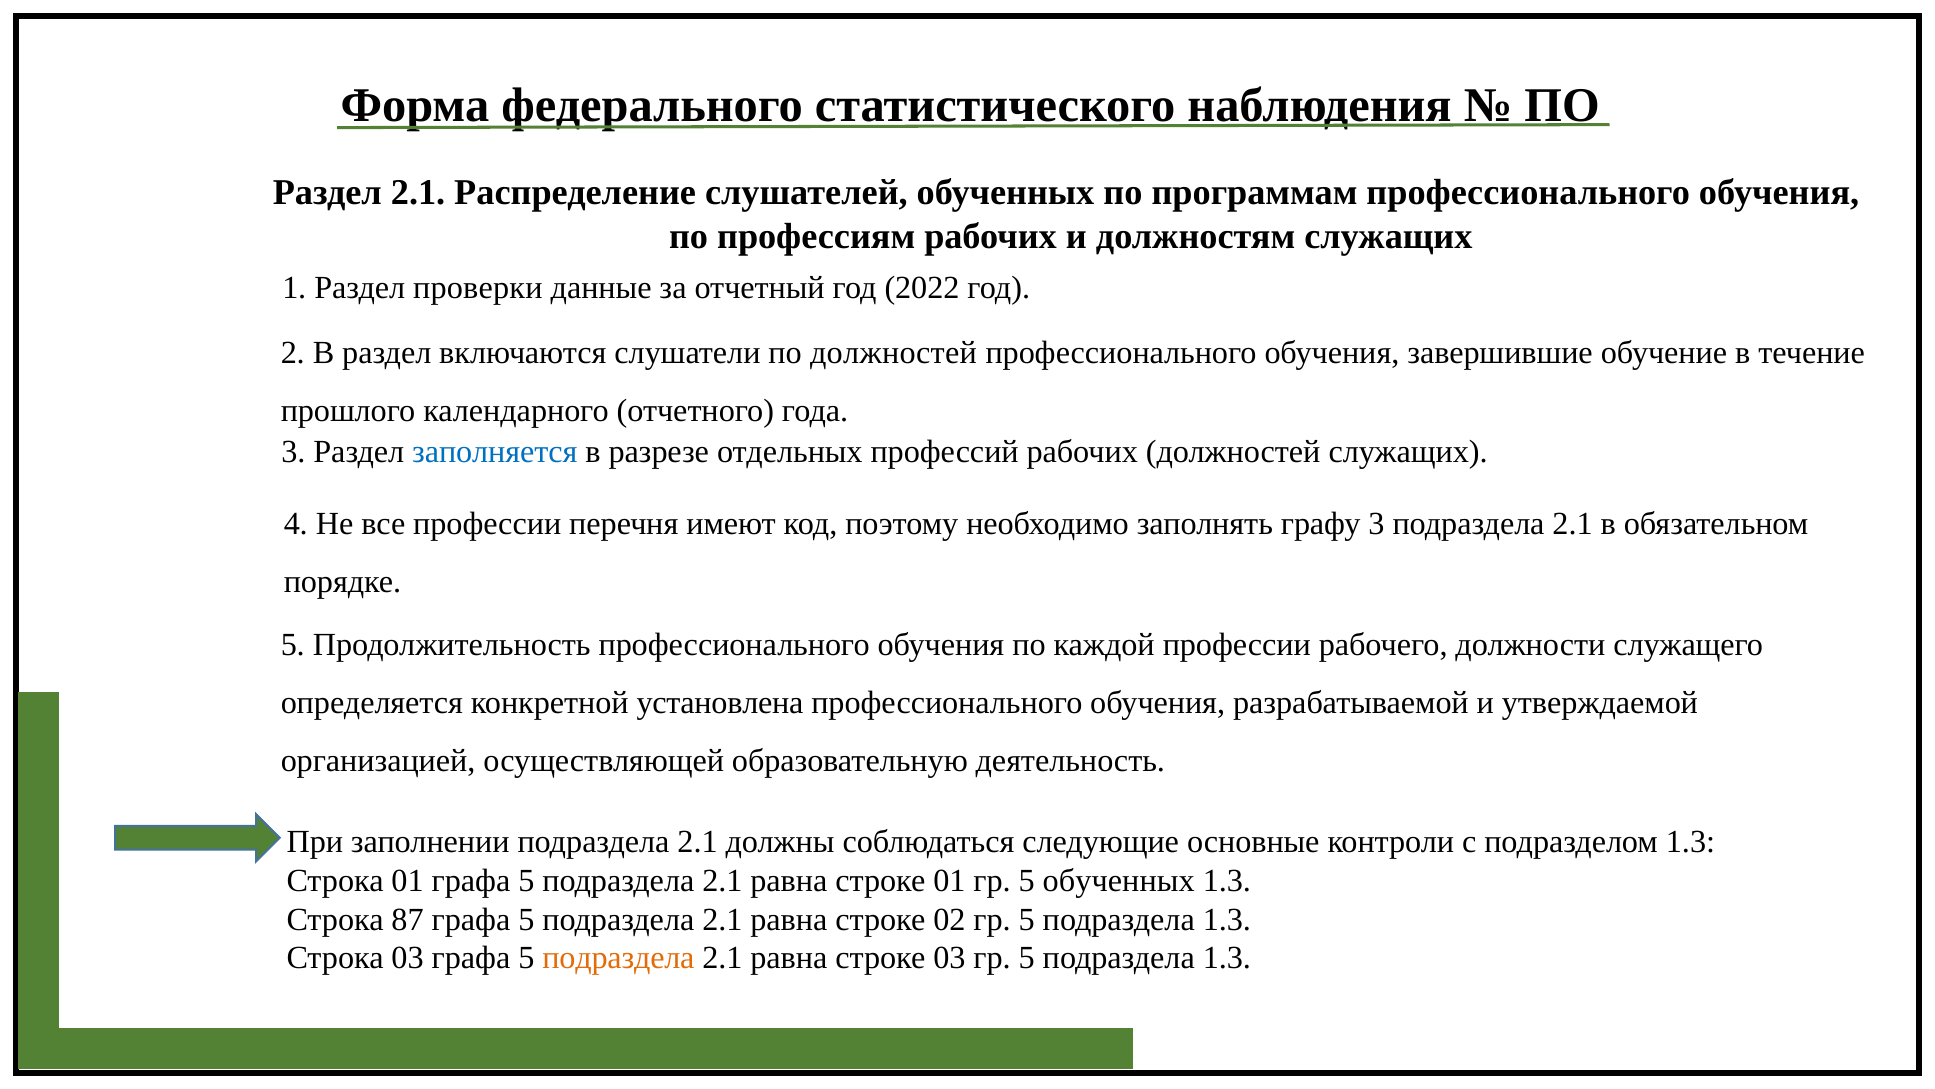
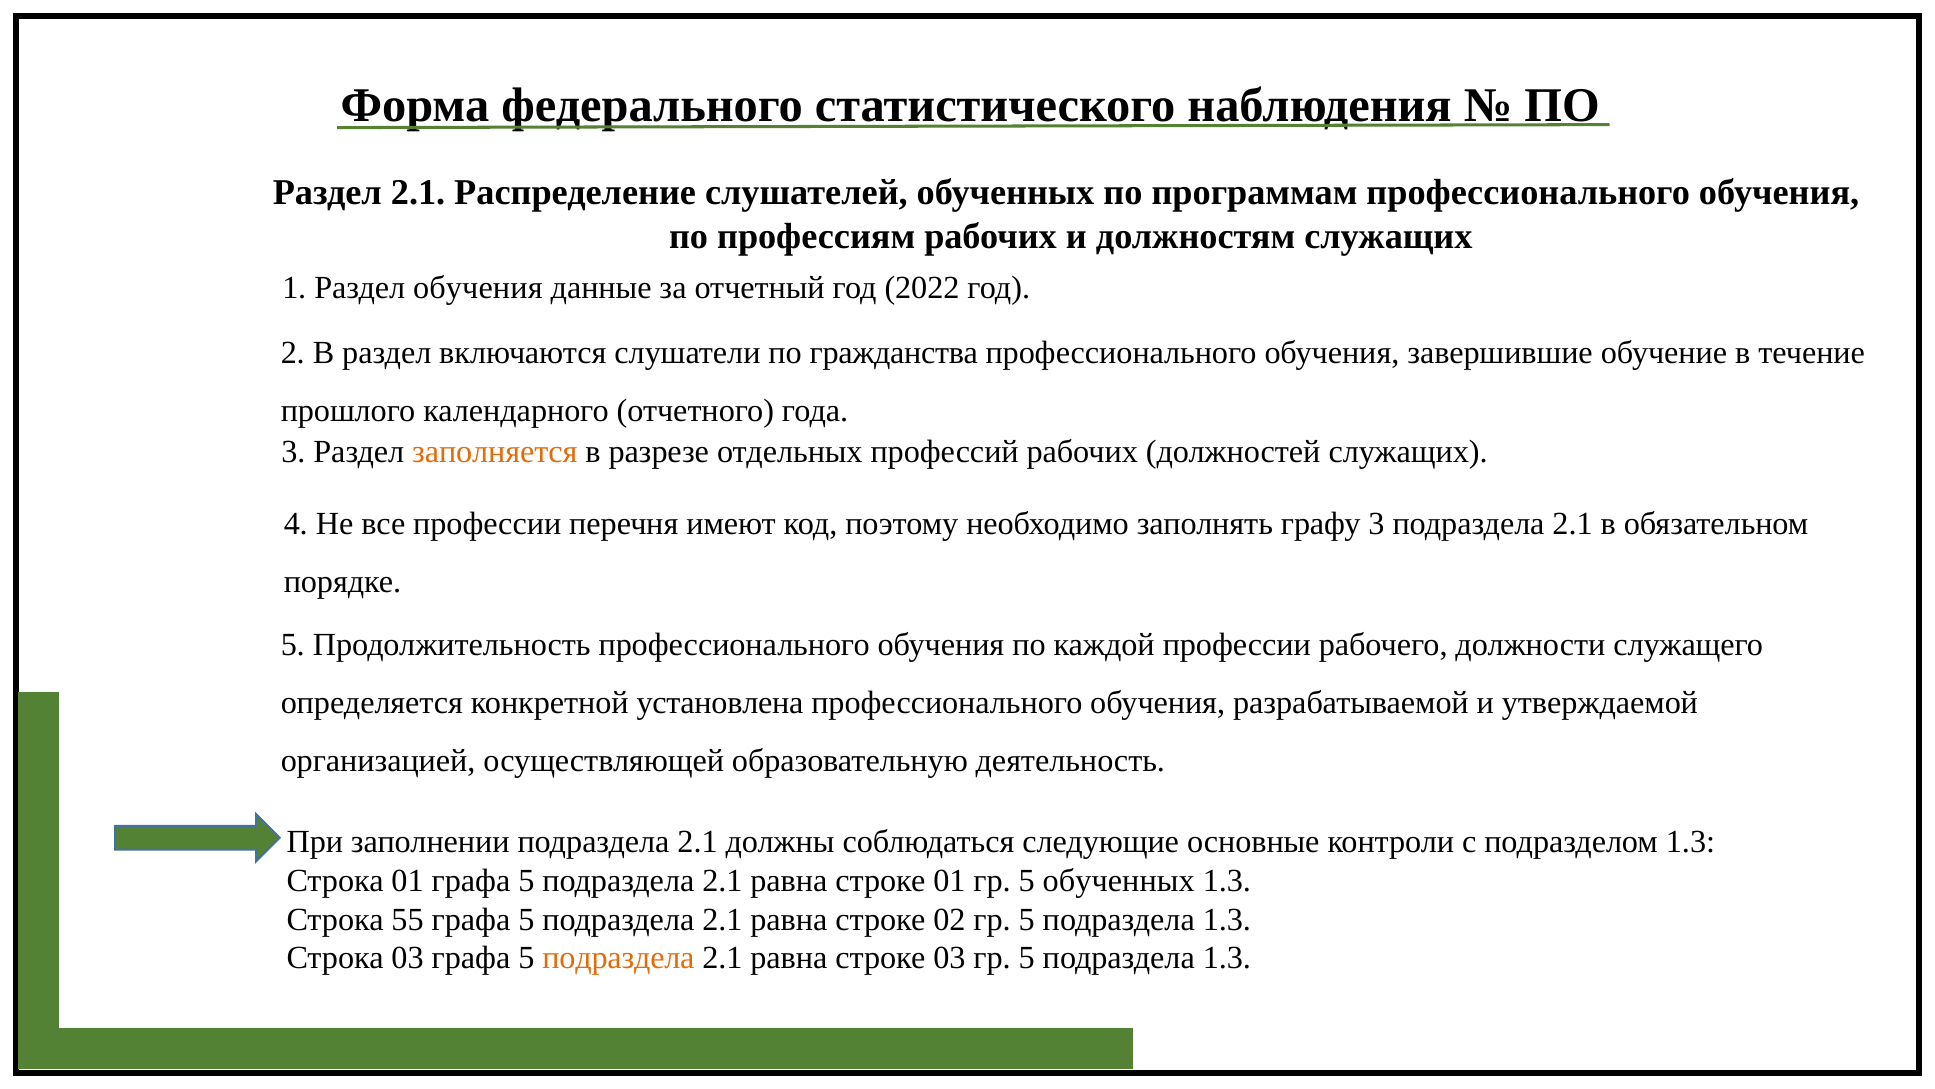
Раздел проверки: проверки -> обучения (478, 288)
по должностей: должностей -> гражданства (894, 353)
заполняется colour: blue -> orange (495, 452)
87: 87 -> 55 (408, 919)
